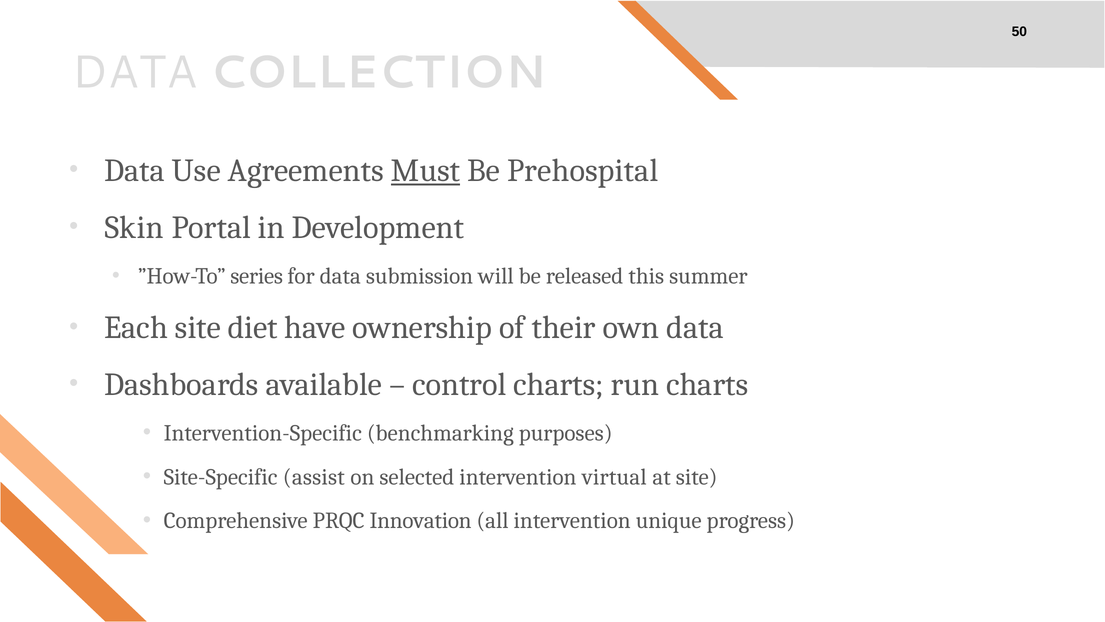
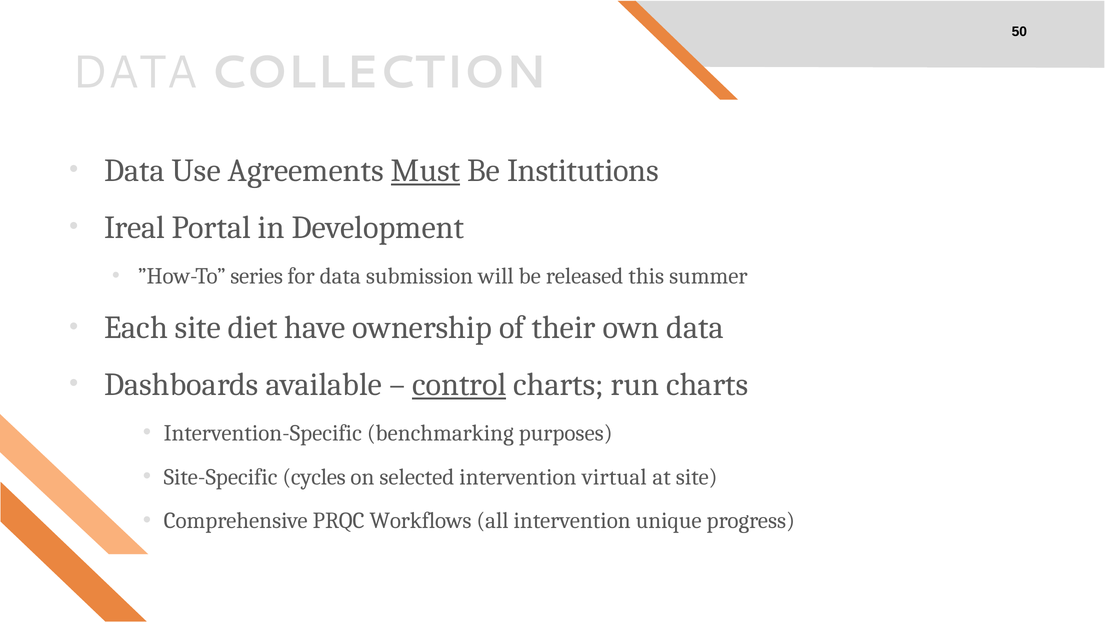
Prehospital: Prehospital -> Institutions (583, 171)
Skin: Skin -> Ireal (135, 227)
control underline: none -> present (459, 384)
assist: assist -> cycles (314, 477)
Innovation: Innovation -> Workflows (421, 520)
